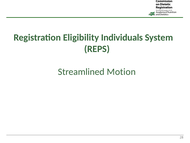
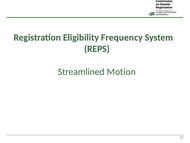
Individuals: Individuals -> Frequency (122, 37)
